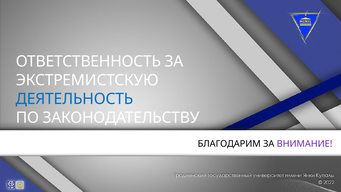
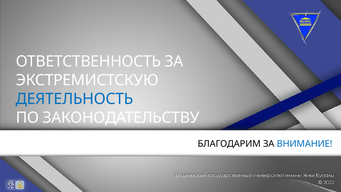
ВНИМАНИЕ colour: purple -> blue (305, 144)
